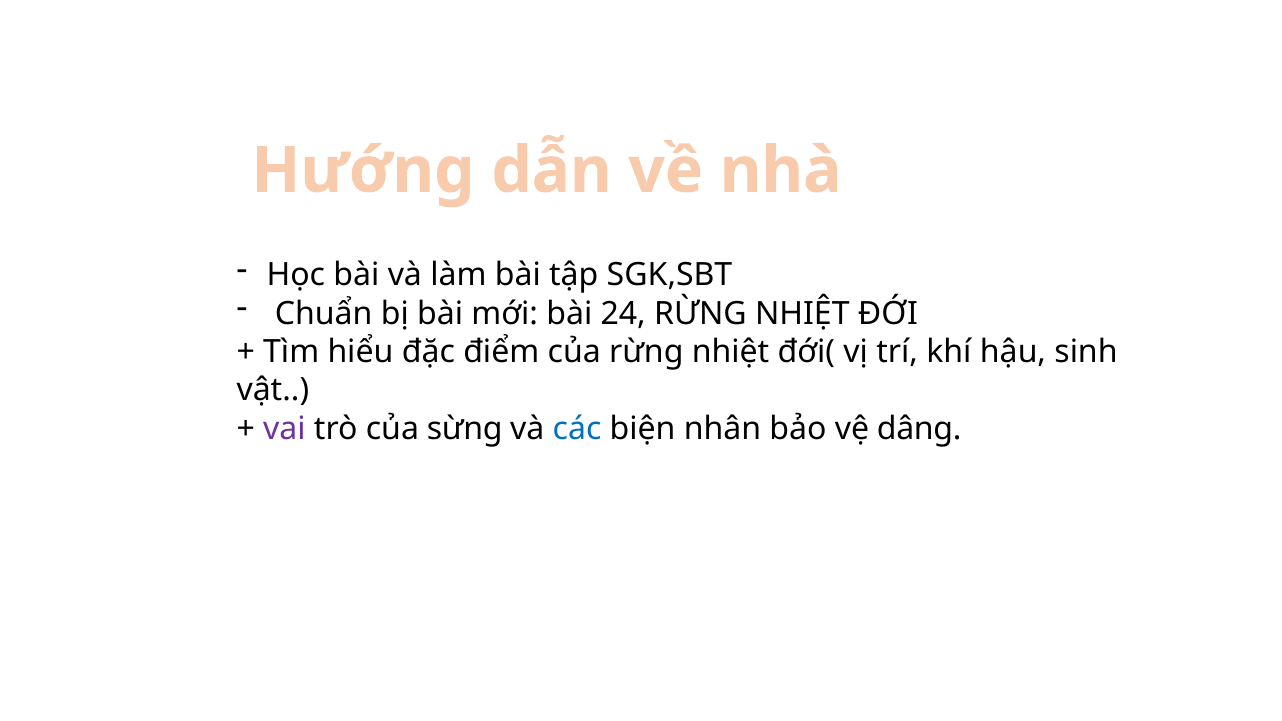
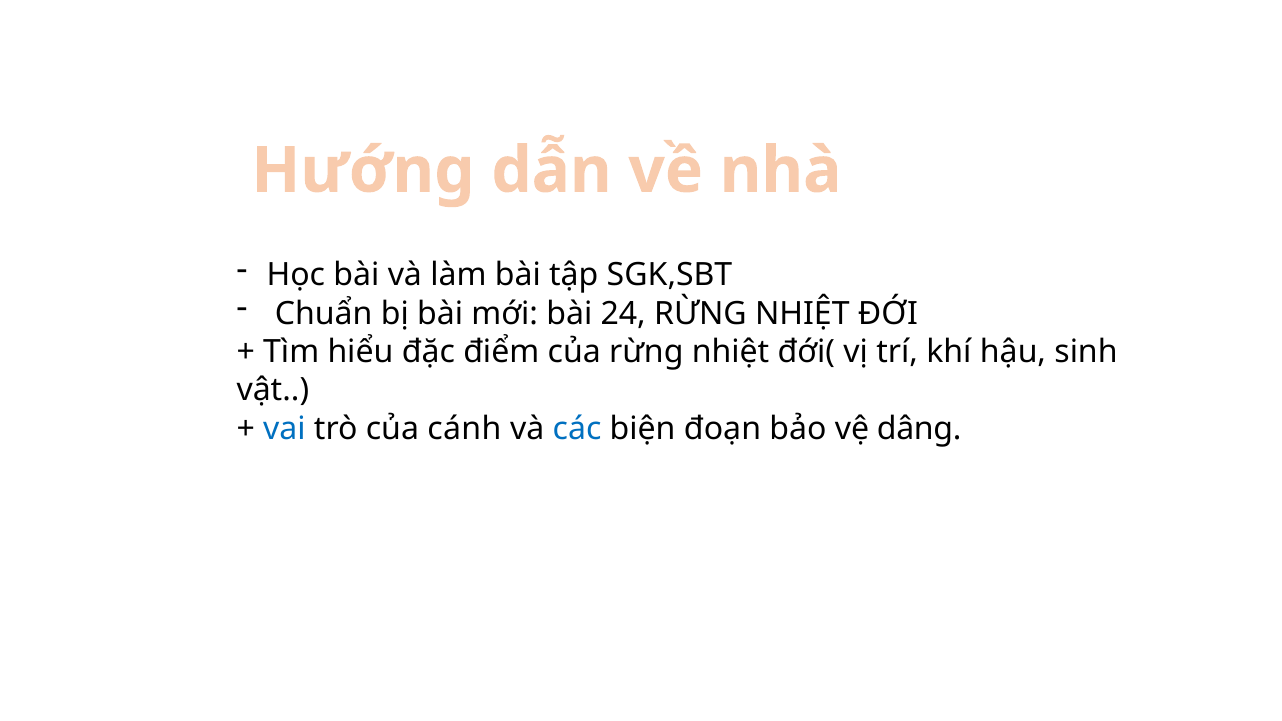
vai colour: purple -> blue (284, 429)
sừng: sừng -> cánh (464, 429)
nhân: nhân -> đoạn (722, 429)
